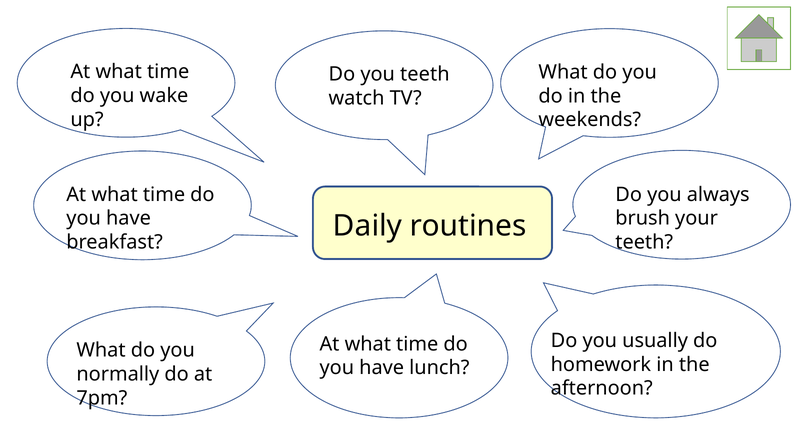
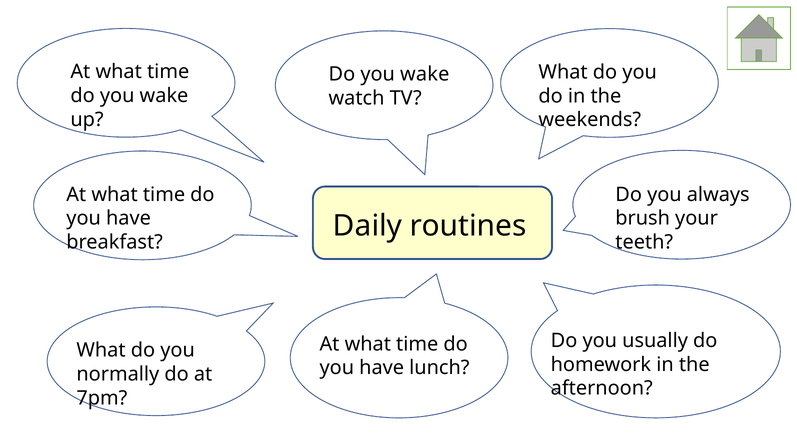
teeth: teeth -> wake (425, 74)
